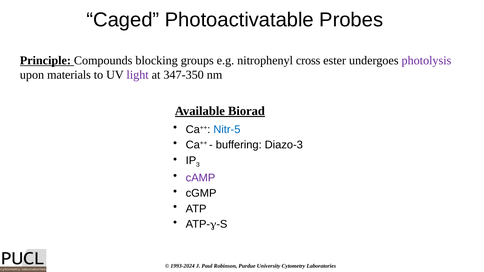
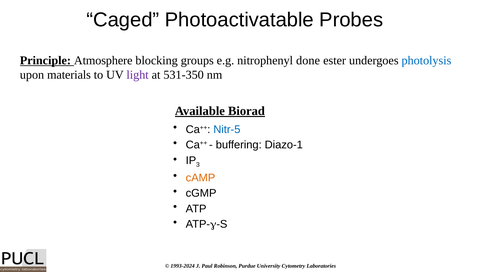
Compounds: Compounds -> Atmosphere (103, 60)
cross: cross -> done (308, 60)
photolysis colour: purple -> blue (426, 60)
347-350: 347-350 -> 531-350 (184, 75)
Diazo-3: Diazo-3 -> Diazo-1 (284, 145)
cAMP colour: purple -> orange (200, 178)
